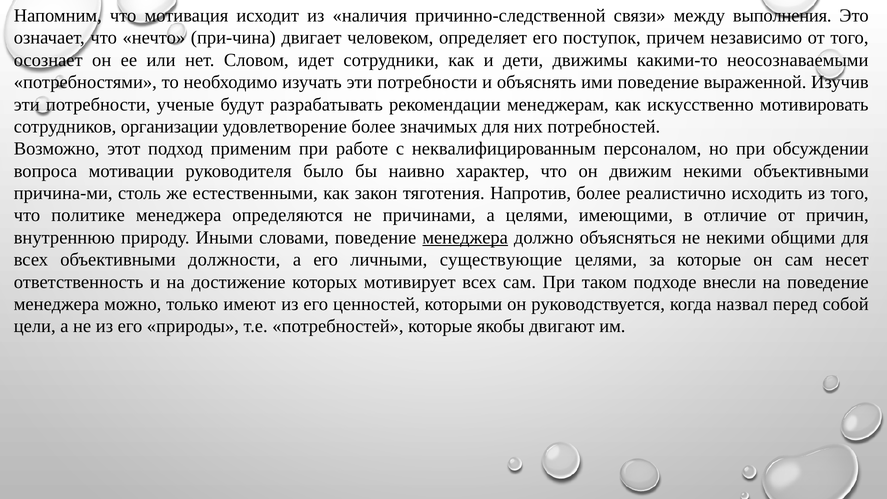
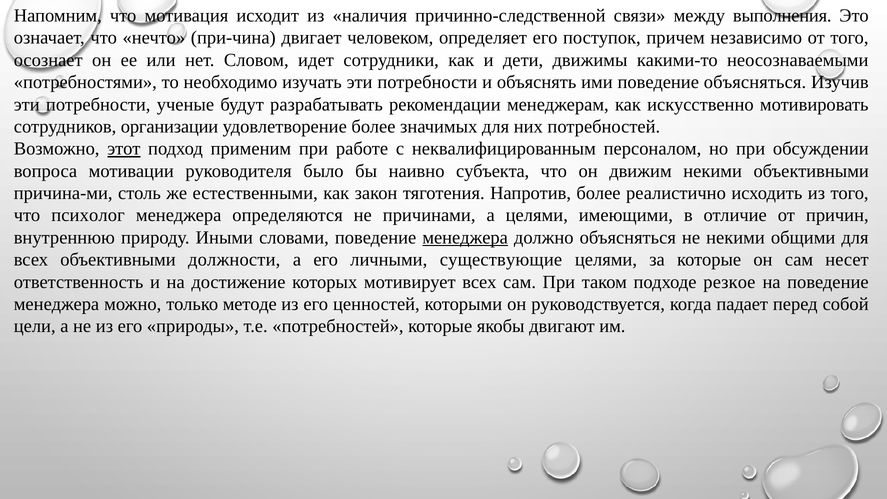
поведение выраженной: выраженной -> объясняться (755, 82)
этот underline: none -> present (124, 149)
характер: характер -> субъекта (493, 171)
политике: политике -> психолог (88, 215)
внесли: внесли -> резкое (729, 282)
имеют: имеют -> методе (250, 304)
назвал: назвал -> падает (742, 304)
